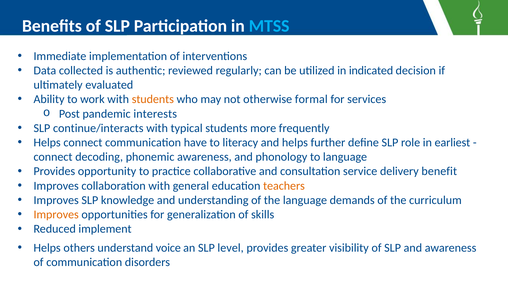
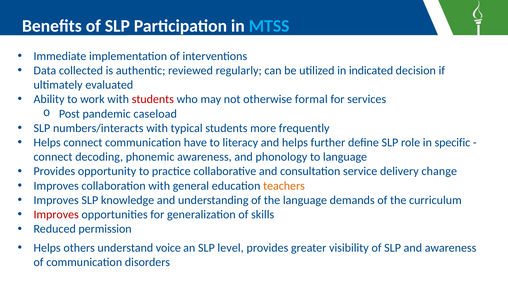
students colour: orange -> red (153, 99)
interests: interests -> caseload (155, 114)
continue/interacts: continue/interacts -> numbers/interacts (98, 128)
earliest: earliest -> specific (452, 142)
benefit: benefit -> change (439, 171)
Improves colour: orange -> red (56, 214)
implement: implement -> permission (105, 229)
